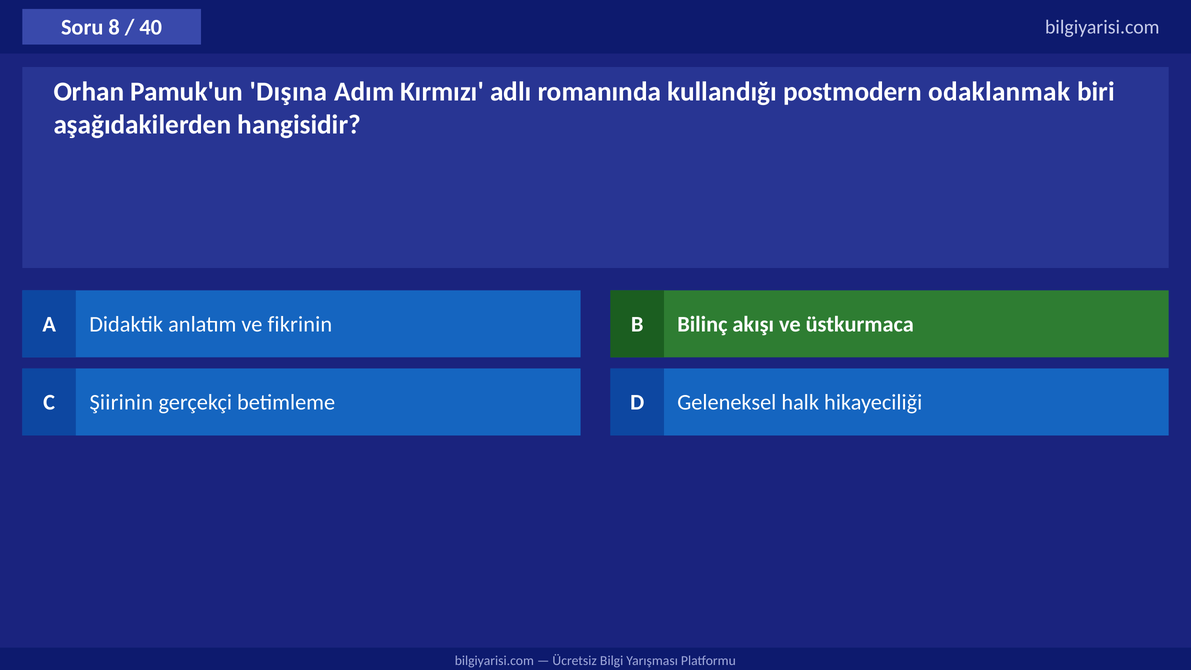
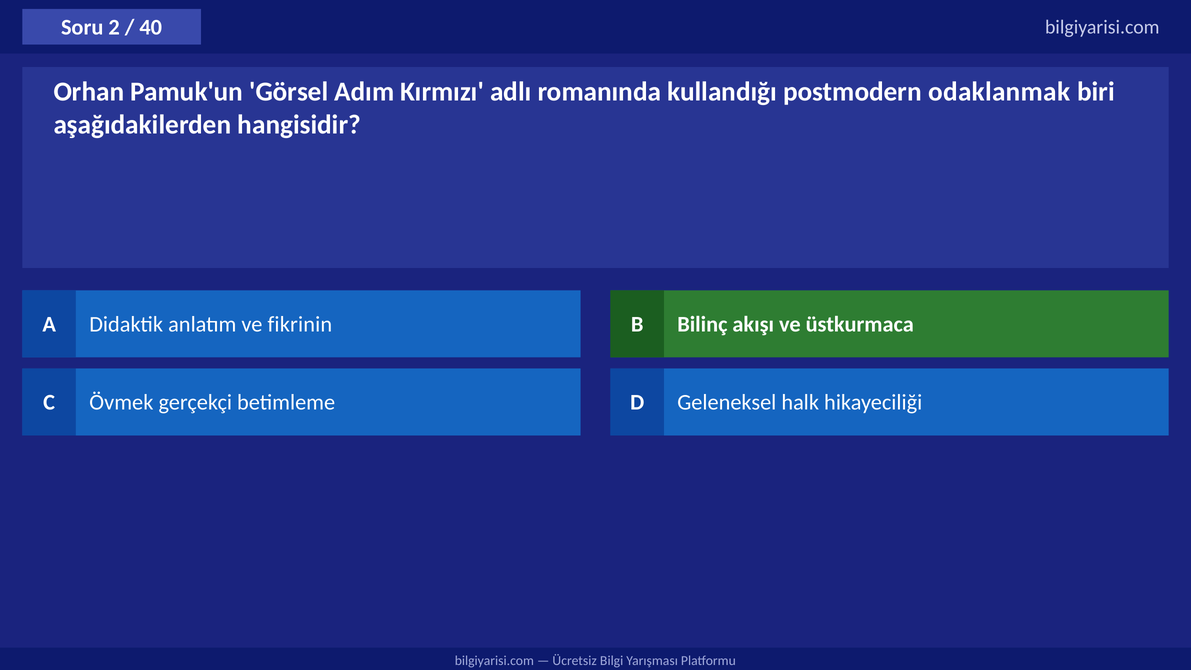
8: 8 -> 2 (114, 27)
Dışına: Dışına -> Görsel (289, 92)
Şiirinin: Şiirinin -> Övmek (121, 402)
